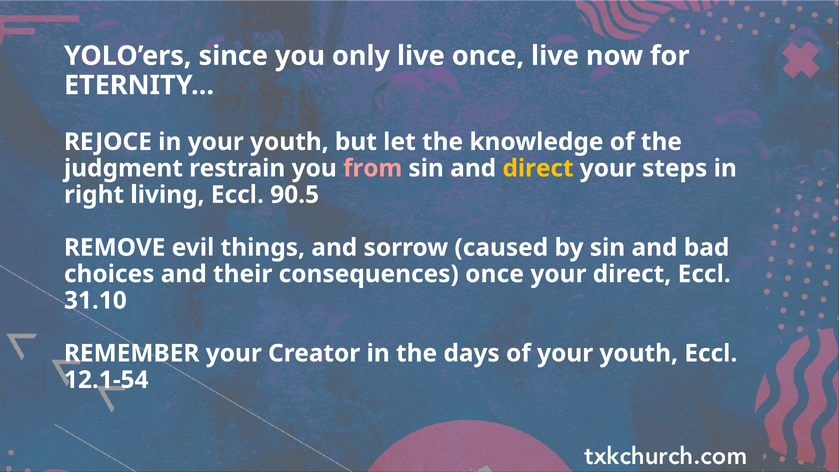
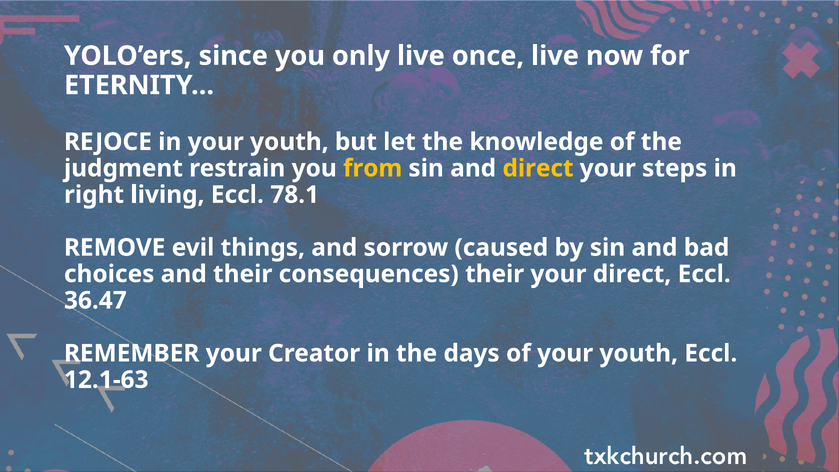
from colour: pink -> yellow (373, 168)
90.5: 90.5 -> 78.1 (295, 195)
consequences once: once -> their (495, 274)
31.10: 31.10 -> 36.47 (95, 300)
12.1-54: 12.1-54 -> 12.1-63 (106, 380)
